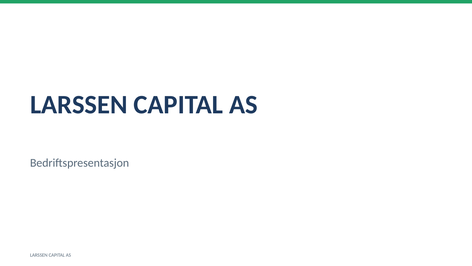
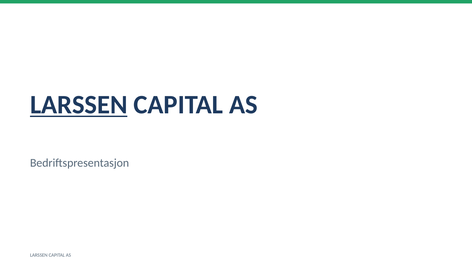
LARSSEN underline: none -> present (79, 105)
